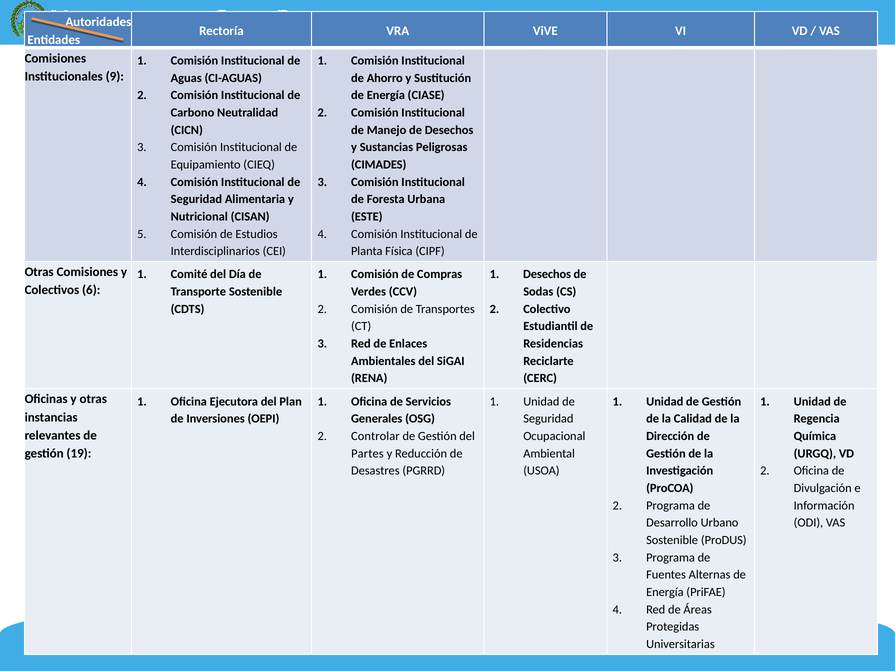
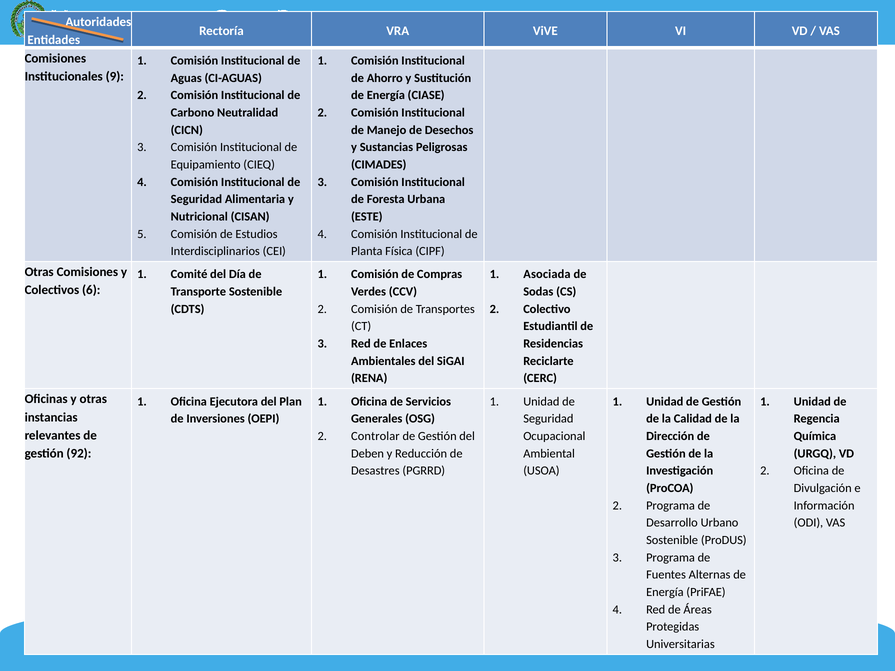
Desechos: Desechos -> Asociada (547, 274)
19: 19 -> 92 (79, 454)
Partes: Partes -> Deben (368, 454)
